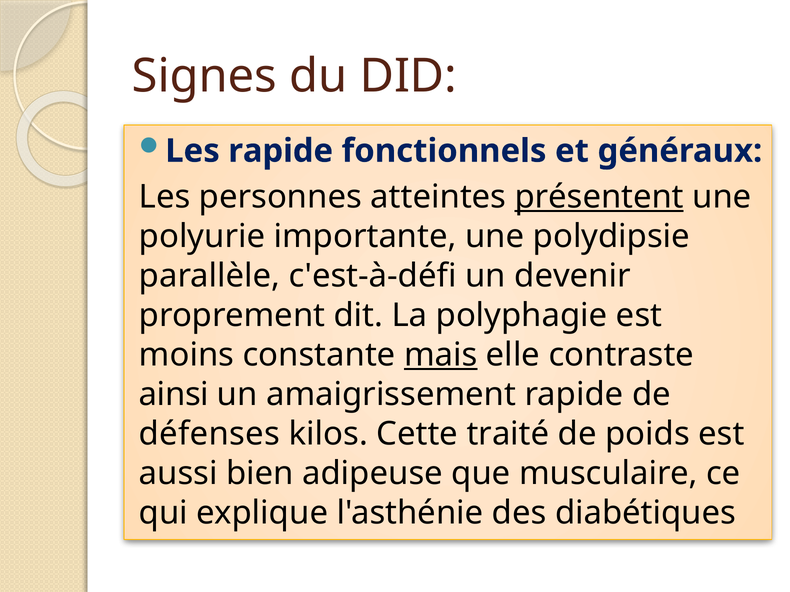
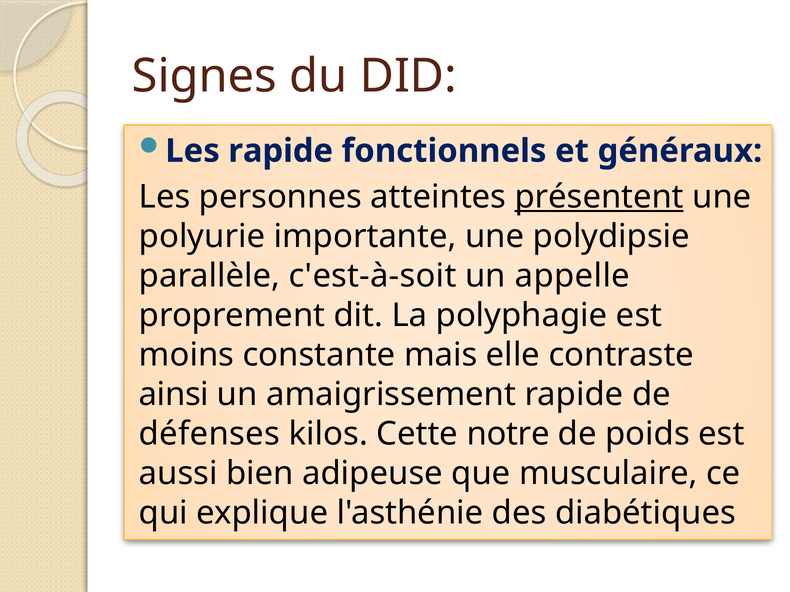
c'est-à-défi: c'est-à-défi -> c'est-à-soit (373, 276)
devenir: devenir -> appelle (572, 276)
mais underline: present -> none (441, 355)
traité: traité -> notre (508, 434)
